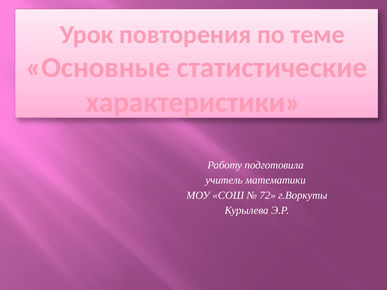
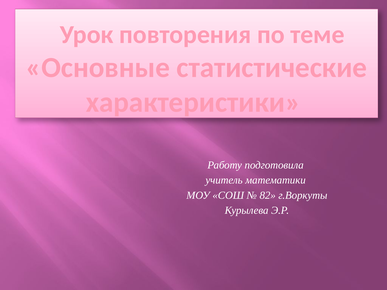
72: 72 -> 82 (268, 195)
